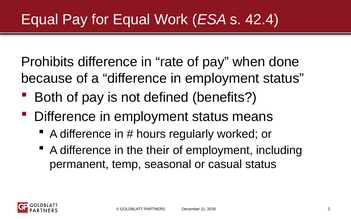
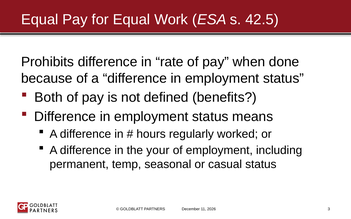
42.4: 42.4 -> 42.5 (262, 19)
their: their -> your (158, 151)
